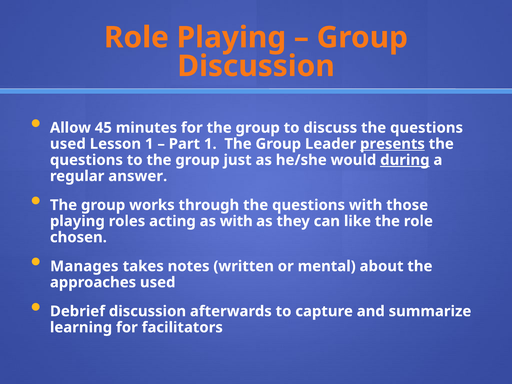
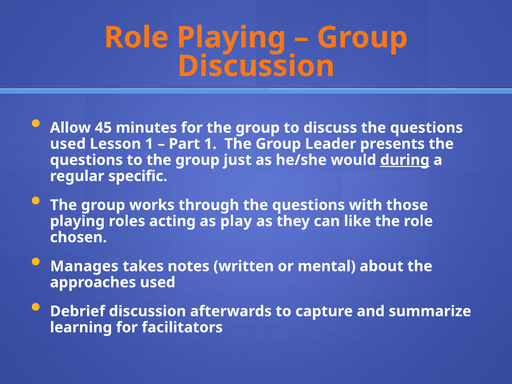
presents underline: present -> none (392, 144)
answer: answer -> specific (138, 176)
as with: with -> play (236, 221)
